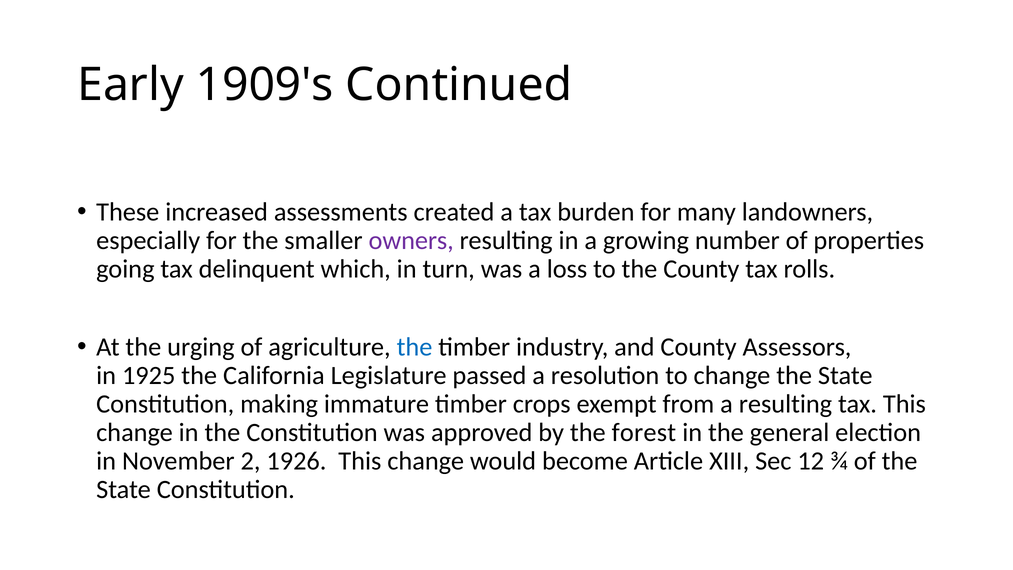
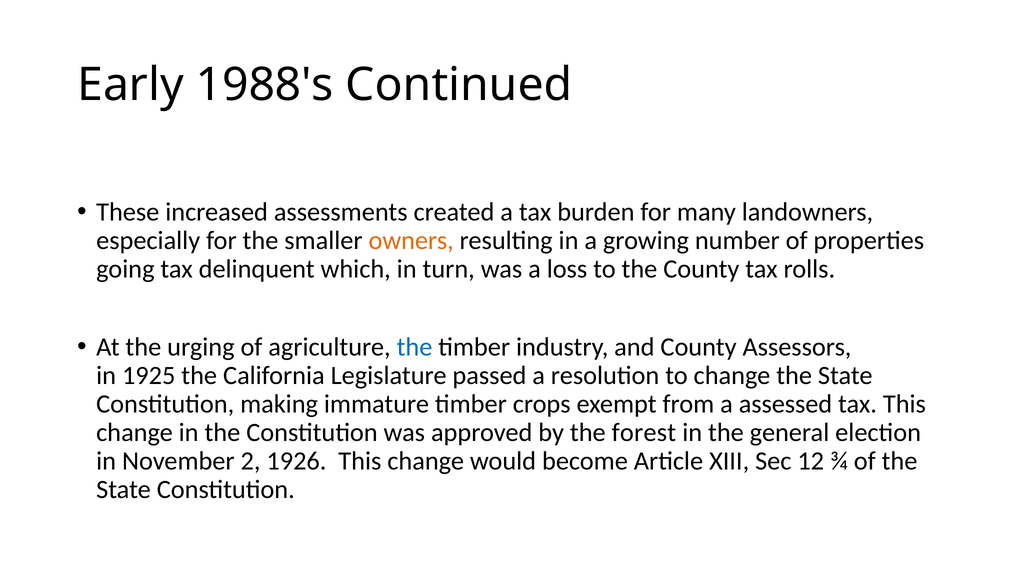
1909's: 1909's -> 1988's (265, 85)
owners colour: purple -> orange (411, 240)
a resulting: resulting -> assessed (785, 404)
